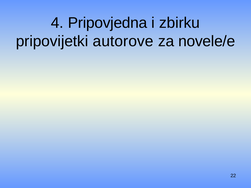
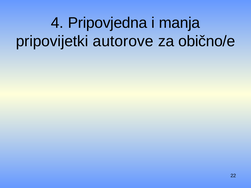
zbirku: zbirku -> manja (180, 23)
novele/e: novele/e -> obično/e (207, 41)
